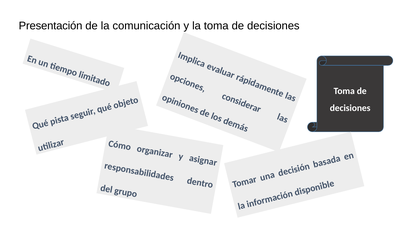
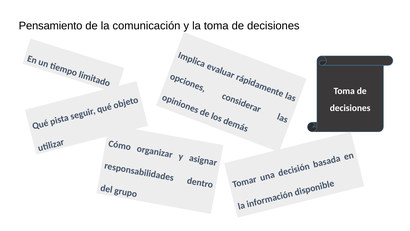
Presentación: Presentación -> Pensamiento (51, 26)
